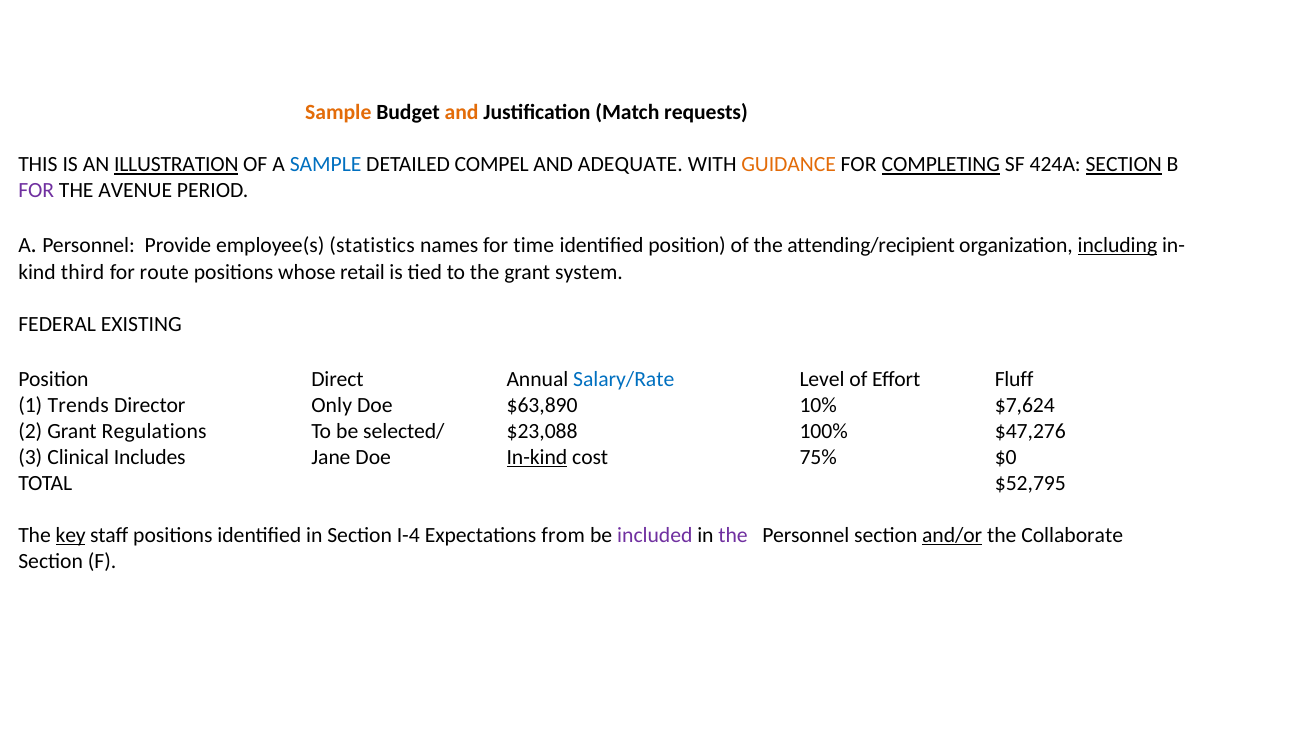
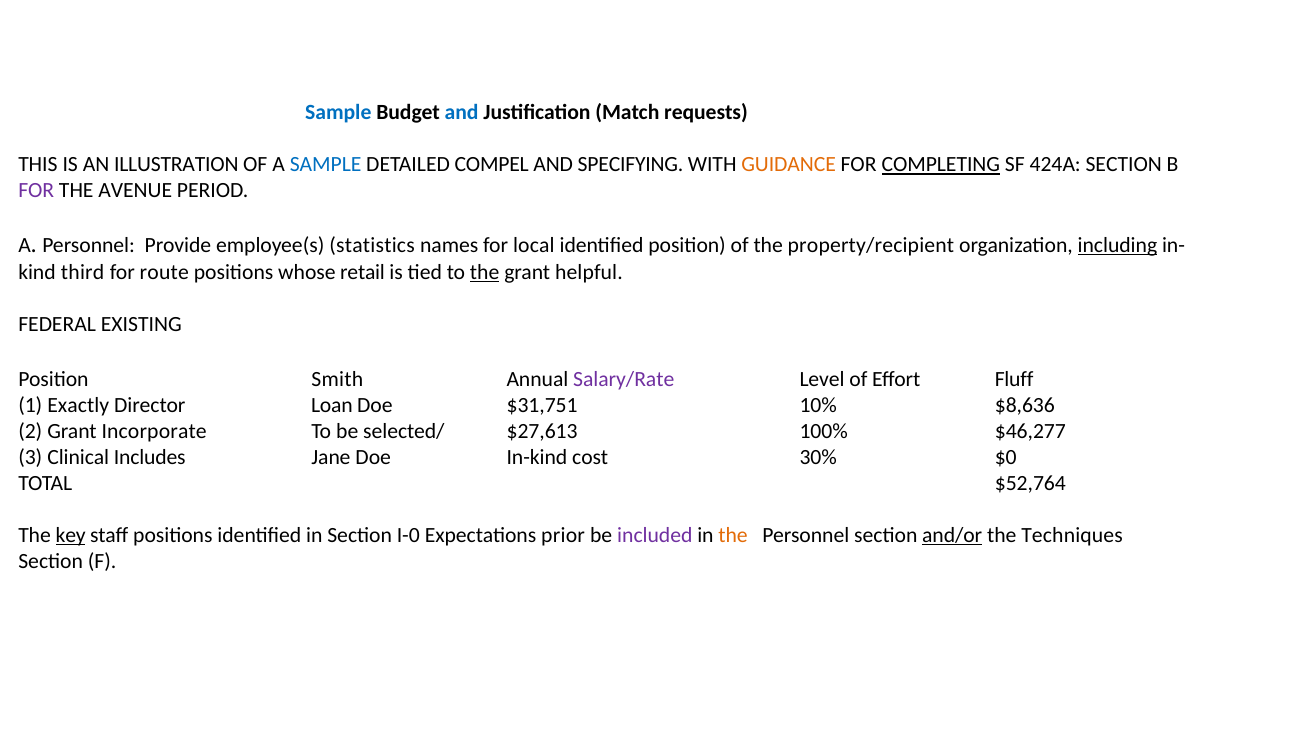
Sample colour: orange -> blue (338, 112)
and colour: orange -> blue (462, 112)
ILLUSTRATION underline: present -> none (176, 165)
ADEQUATE: ADEQUATE -> SPECIFYING (631, 165)
SECTION underline: present -> none (1124, 165)
time: time -> local (534, 246)
attending/recipient: attending/recipient -> property/recipient (871, 246)
the underline: none -> present (485, 272)
system: system -> helpful (589, 272)
Direct: Direct -> Smith (337, 380)
Salary/Rate colour: blue -> purple (624, 380)
Trends: Trends -> Exactly (78, 406)
Only: Only -> Loan (332, 406)
$63,890: $63,890 -> $31,751 (542, 406)
$7,624: $7,624 -> $8,636 (1025, 406)
Regulations: Regulations -> Incorporate (154, 432)
$23,088: $23,088 -> $27,613 (542, 432)
$47,276: $47,276 -> $46,277 (1030, 432)
In-kind underline: present -> none (537, 458)
75%: 75% -> 30% (818, 458)
$52,795: $52,795 -> $52,764 (1030, 484)
I-4: I-4 -> I-0 (408, 536)
from: from -> prior (563, 536)
the colour: purple -> orange (733, 536)
Collaborate: Collaborate -> Techniques (1072, 536)
